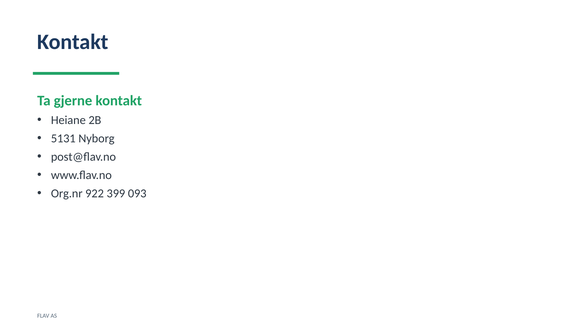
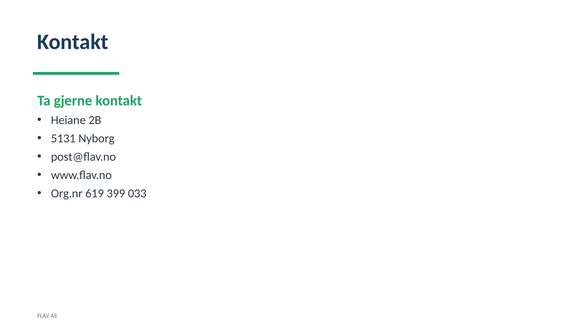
922: 922 -> 619 (95, 193)
093: 093 -> 033 (137, 193)
